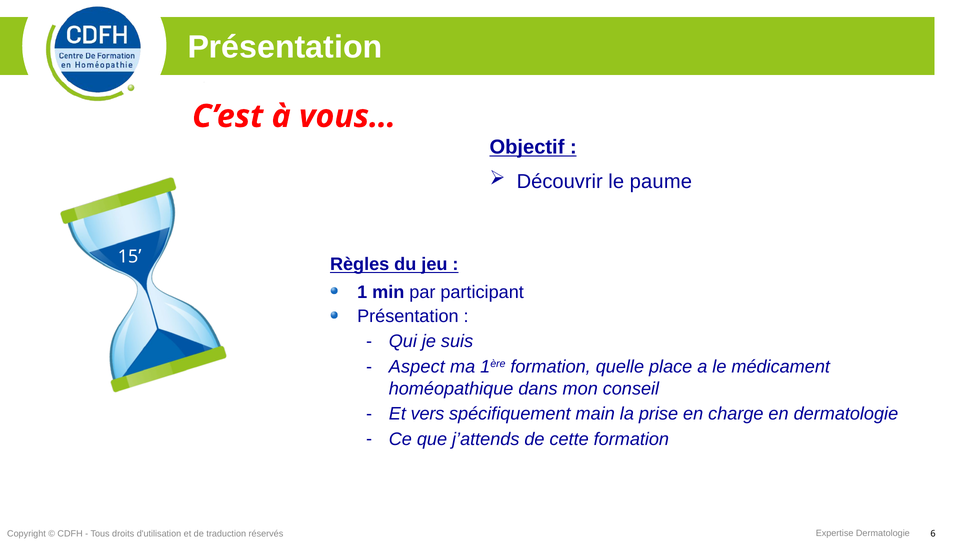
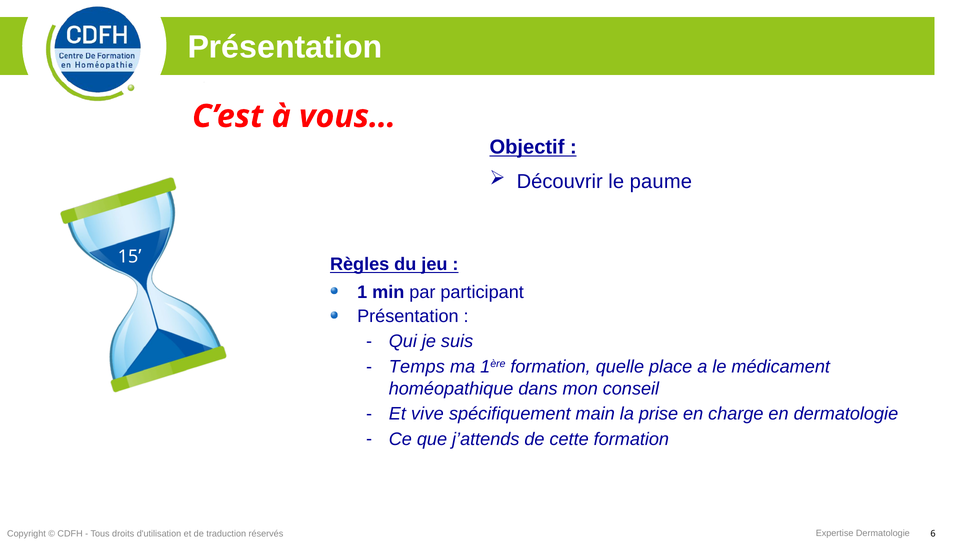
Aspect: Aspect -> Temps (417, 367)
vers: vers -> vive (427, 414)
